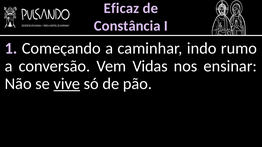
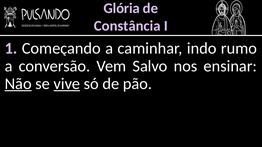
Eficaz: Eficaz -> Glória (122, 8)
Vidas: Vidas -> Salvo (150, 66)
Não underline: none -> present (18, 84)
